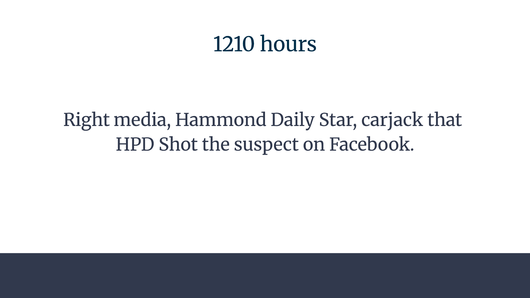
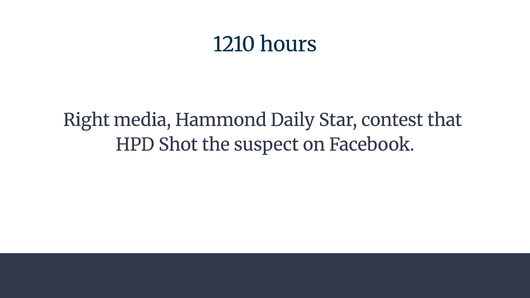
carjack: carjack -> contest (392, 120)
